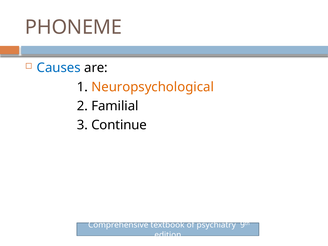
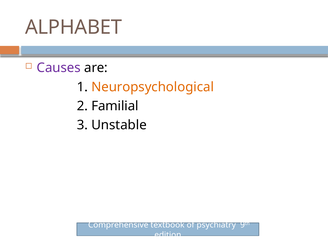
PHONEME: PHONEME -> ALPHABET (74, 27)
Causes colour: blue -> purple (59, 68)
Continue: Continue -> Unstable (119, 125)
